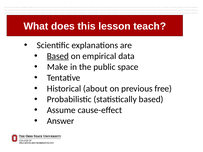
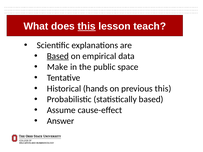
this underline: none -> present (87, 26)
about: about -> hands (95, 89)
previous free: free -> this (163, 89)
